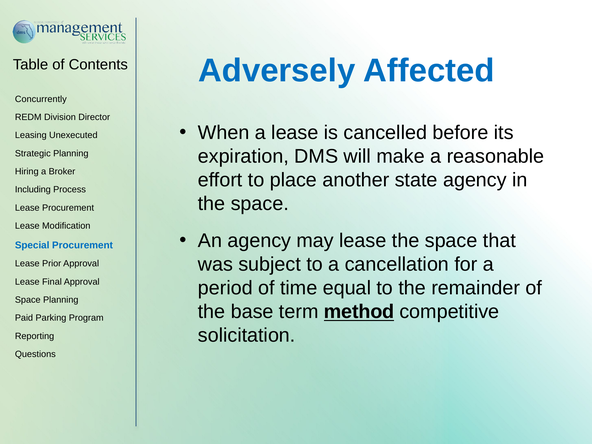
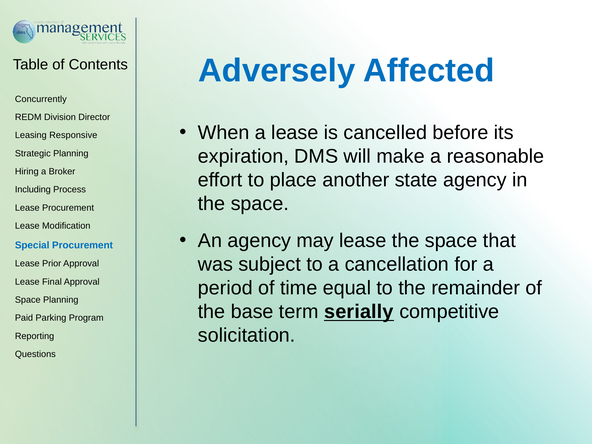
Unexecuted: Unexecuted -> Responsive (73, 135)
method: method -> serially (359, 312)
